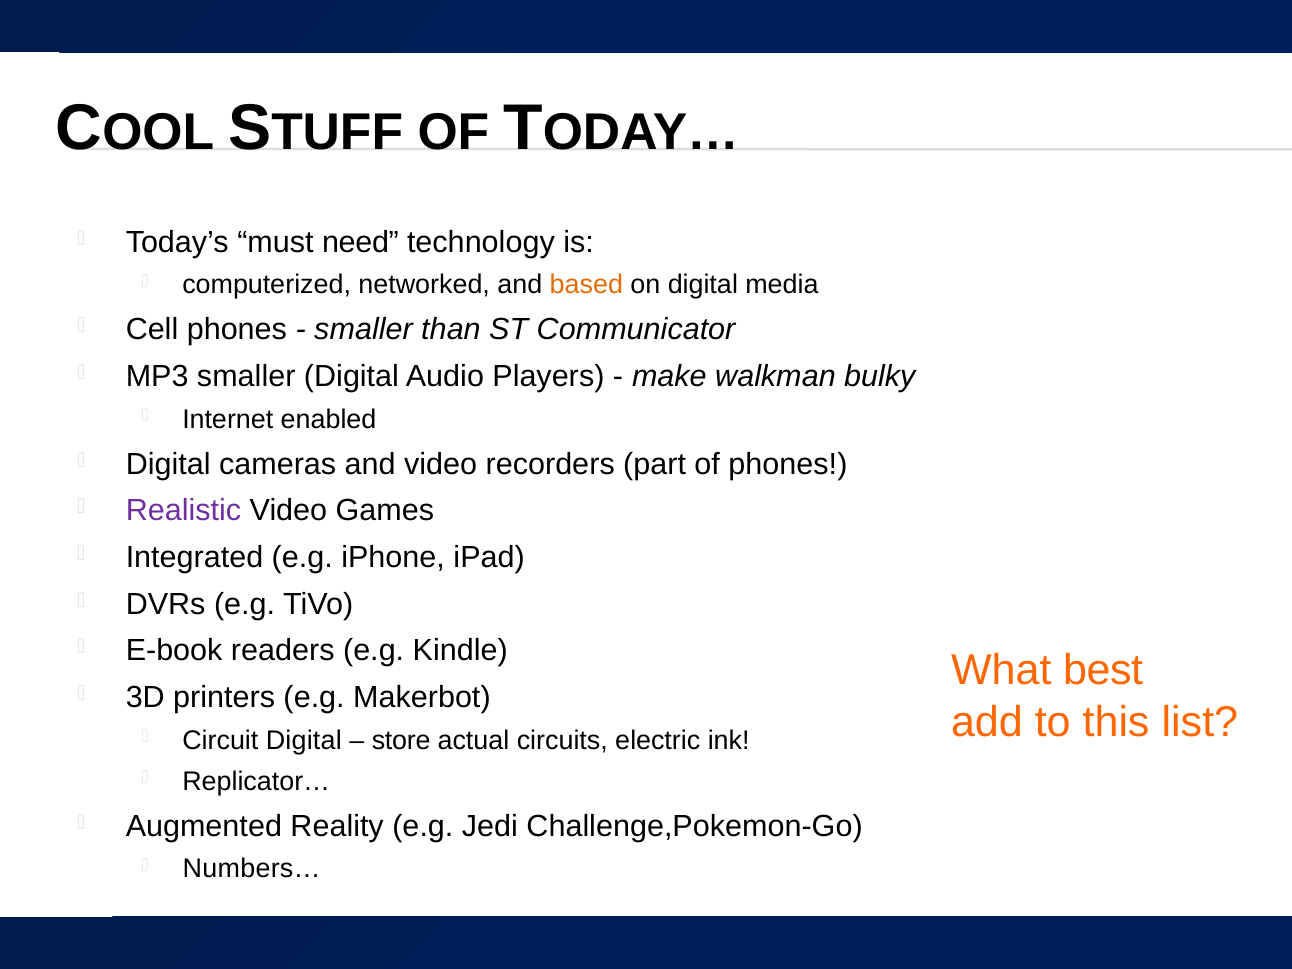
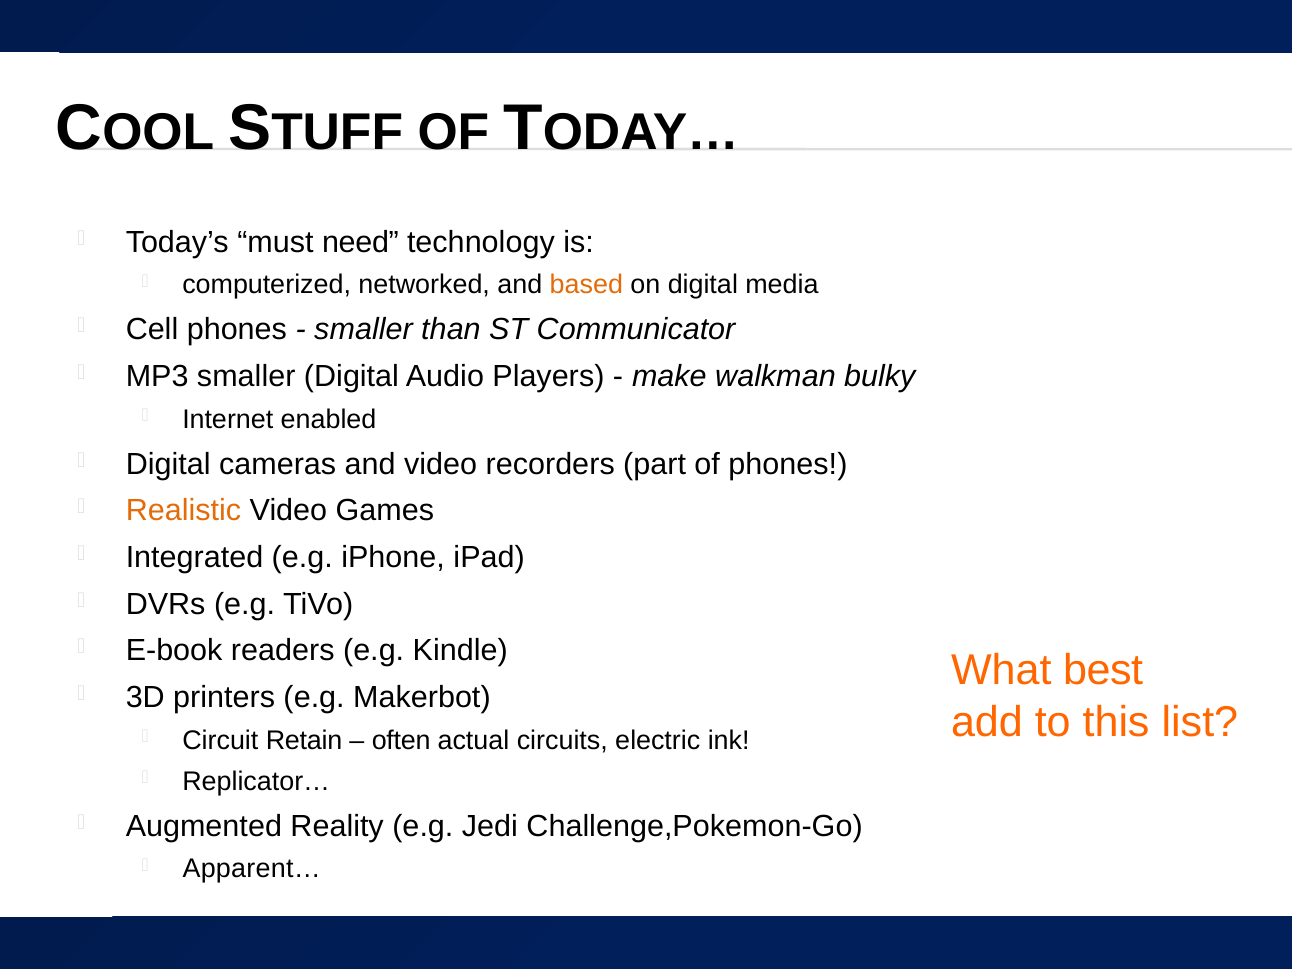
Realistic colour: purple -> orange (183, 511)
Circuit Digital: Digital -> Retain (304, 740)
store: store -> often (401, 740)
Numbers…: Numbers… -> Apparent… (252, 869)
